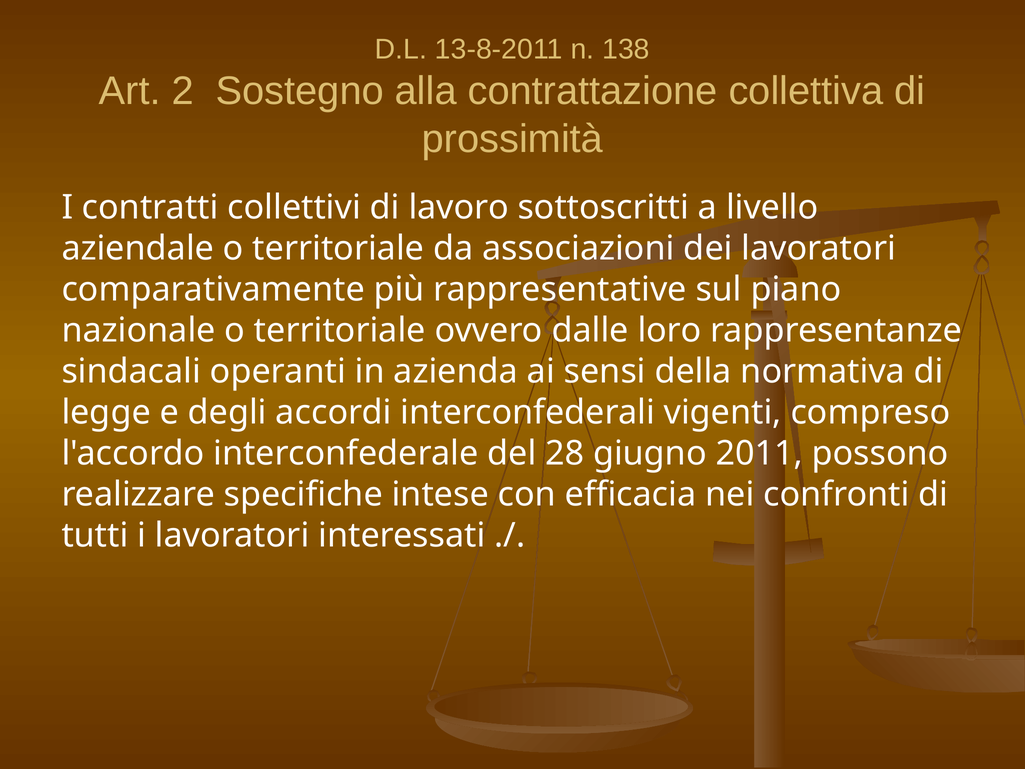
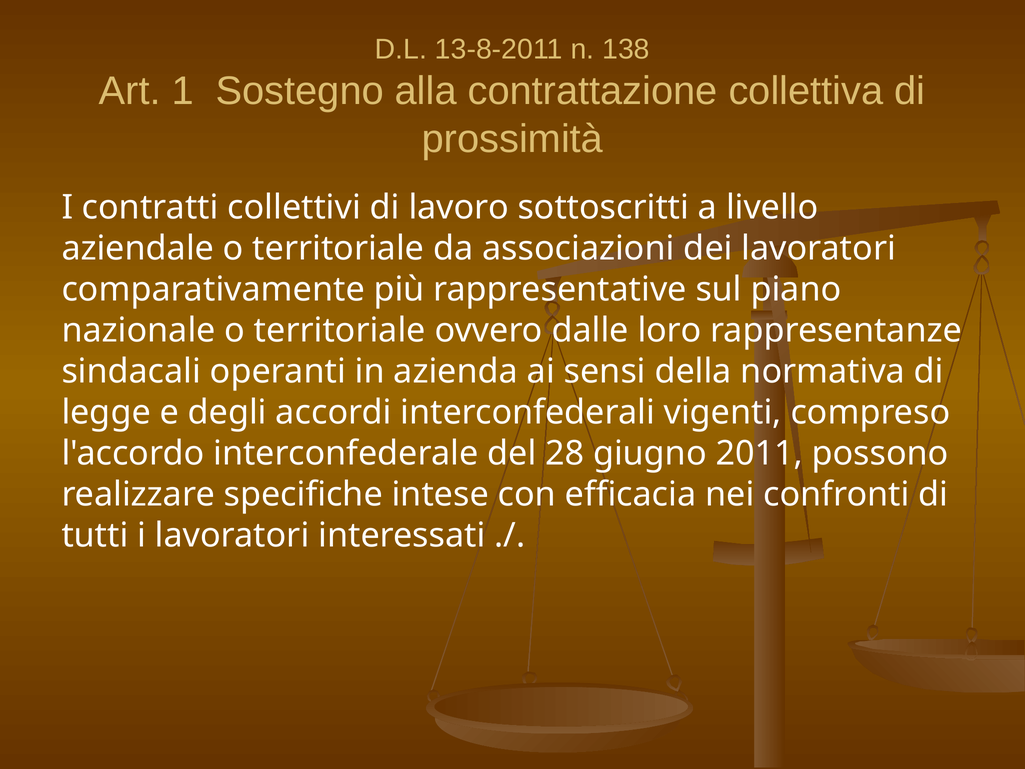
2: 2 -> 1 (183, 91)
